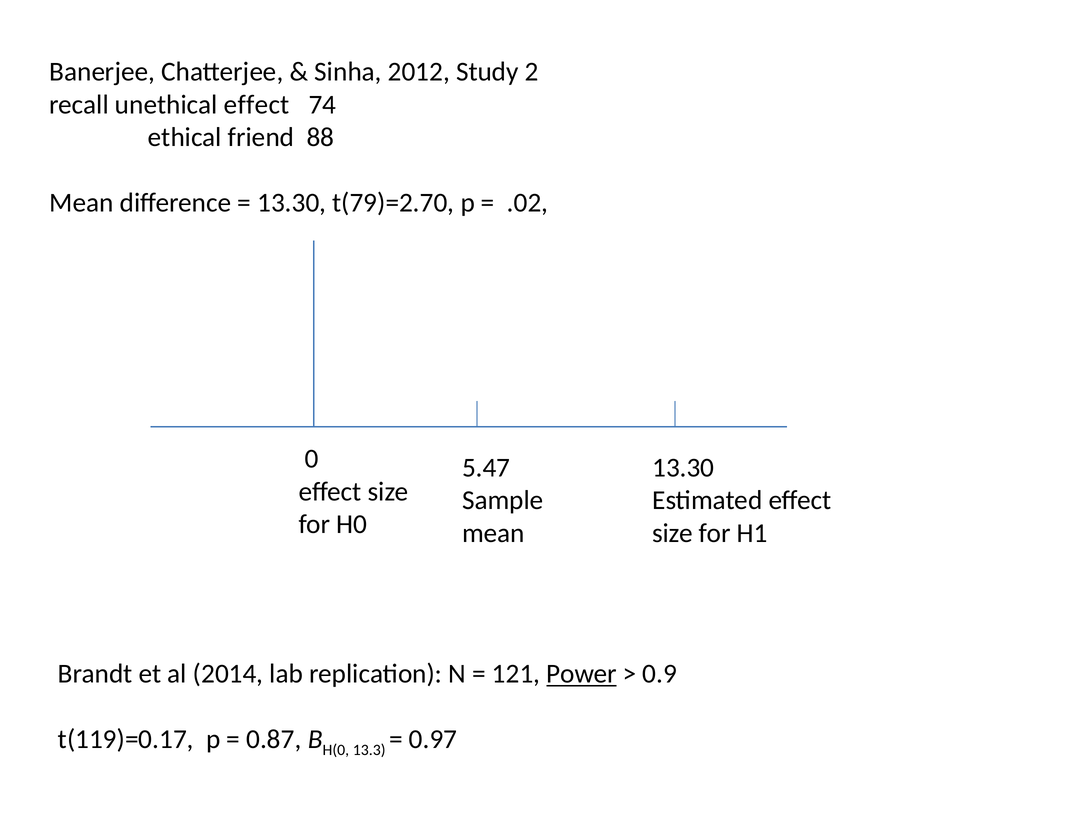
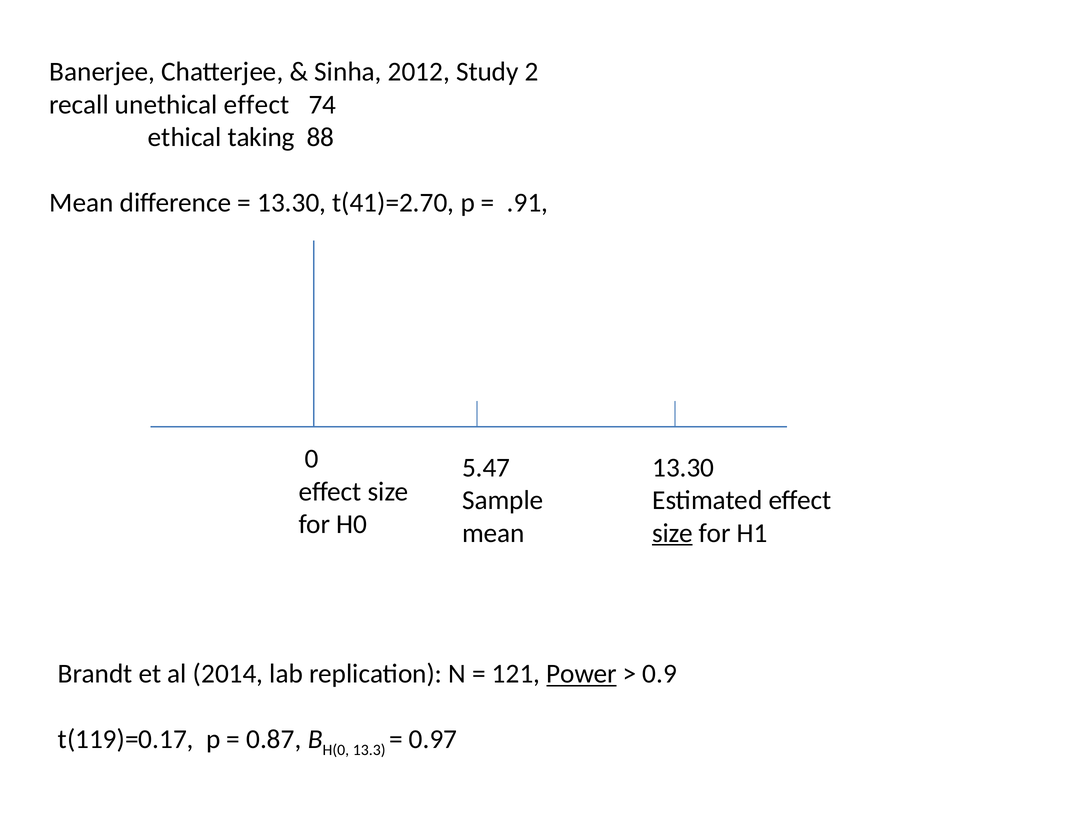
friend: friend -> taking (261, 137)
t(79)=2.70: t(79)=2.70 -> t(41)=2.70 (393, 203)
.02: .02 -> .91 (527, 203)
size underline: none -> present (673, 533)
